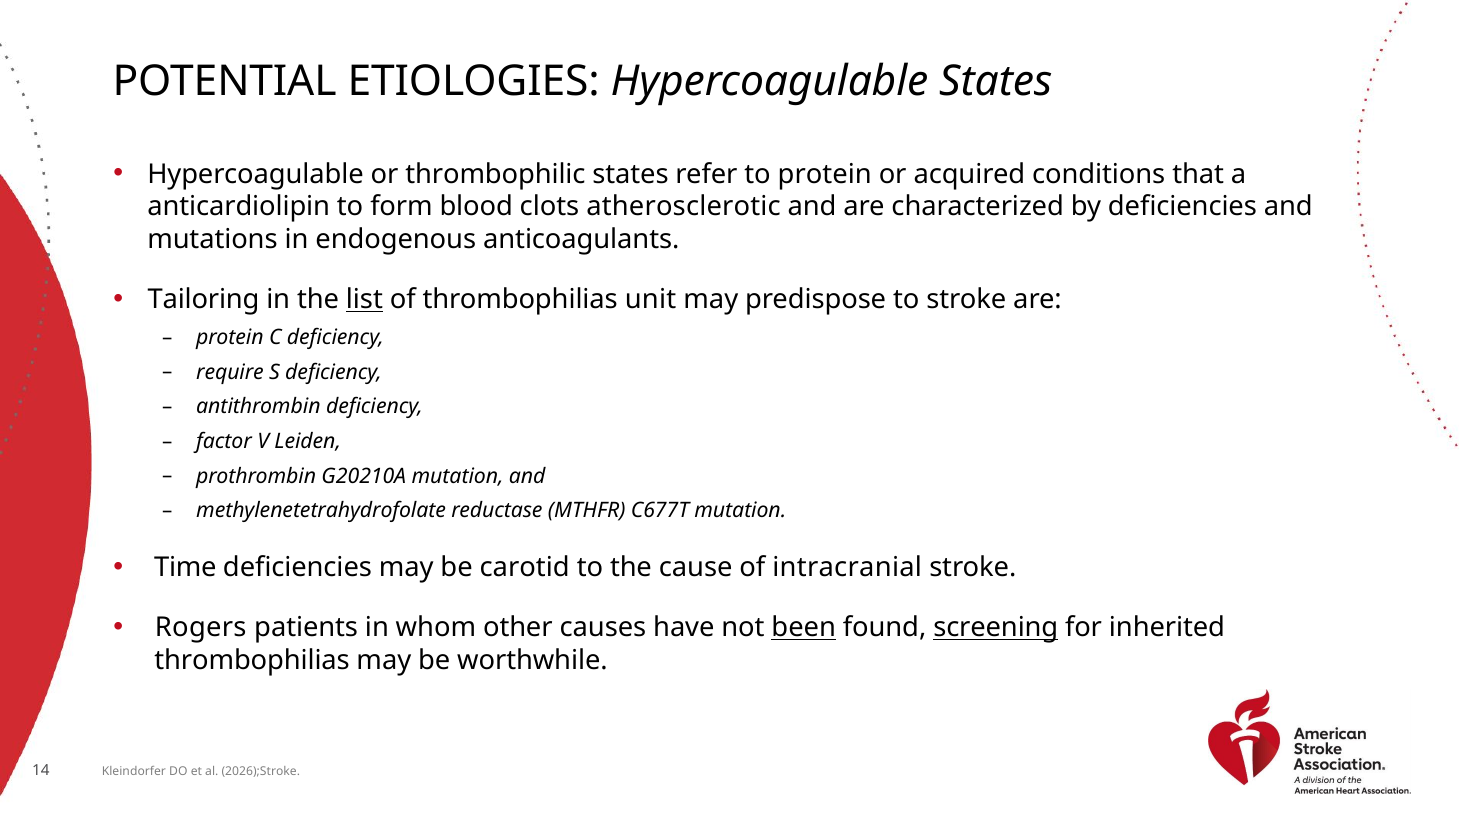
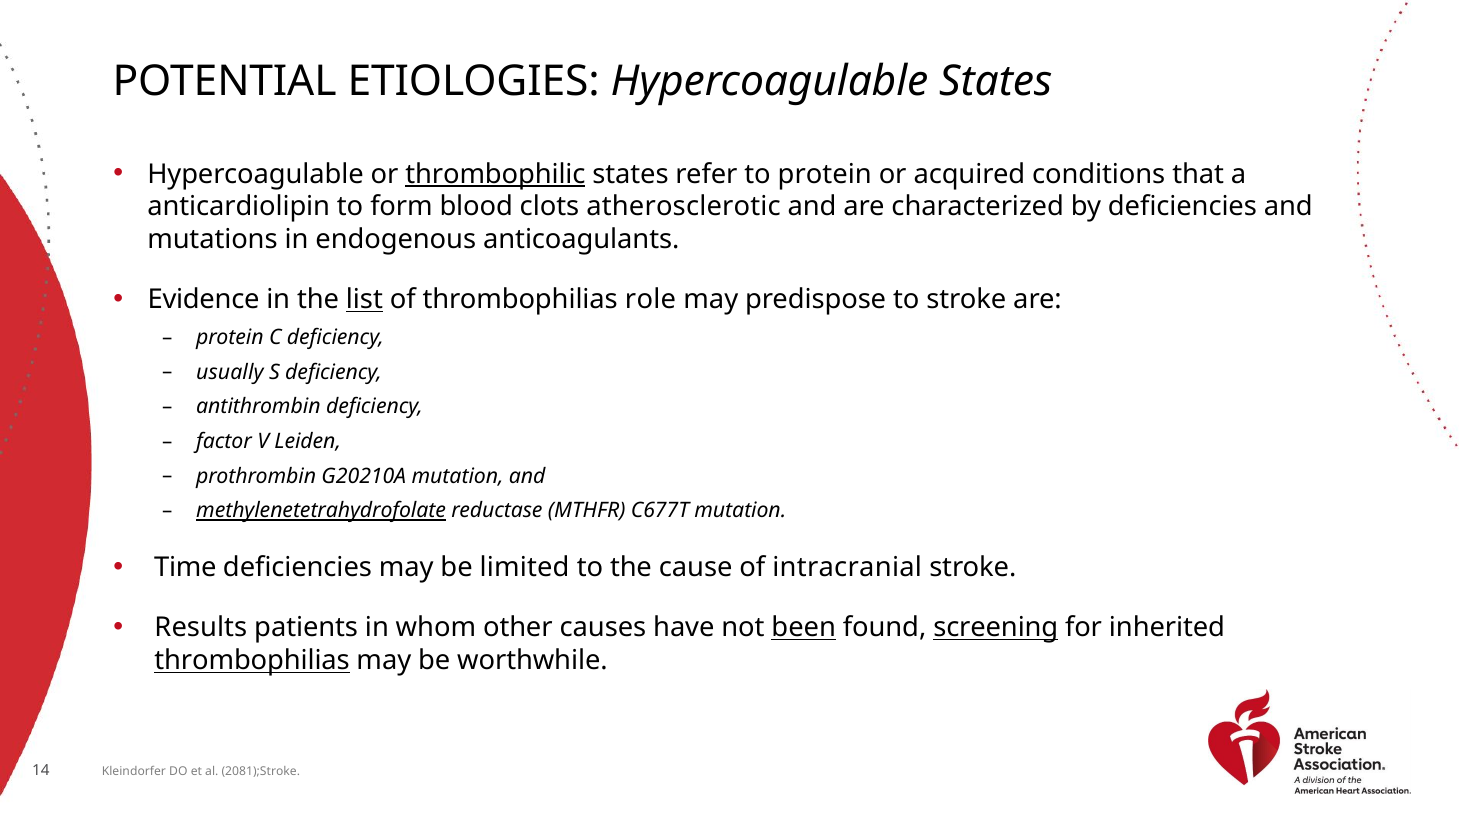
thrombophilic underline: none -> present (495, 174)
Tailoring: Tailoring -> Evidence (204, 300)
unit: unit -> role (651, 300)
require: require -> usually (230, 373)
methylenetetrahydrofolate underline: none -> present (321, 511)
carotid: carotid -> limited (525, 568)
Rogers: Rogers -> Results (201, 628)
thrombophilias underline: none -> present (252, 661)
2026);Stroke: 2026);Stroke -> 2081);Stroke (261, 772)
